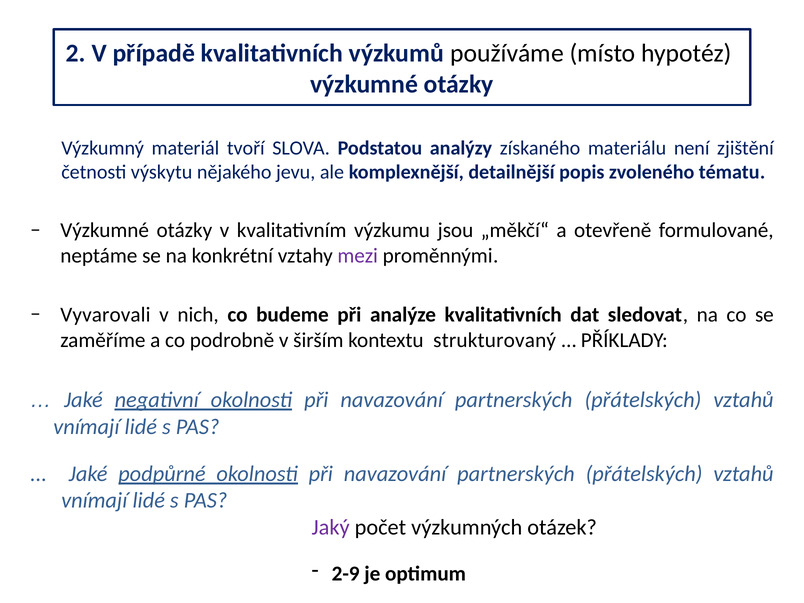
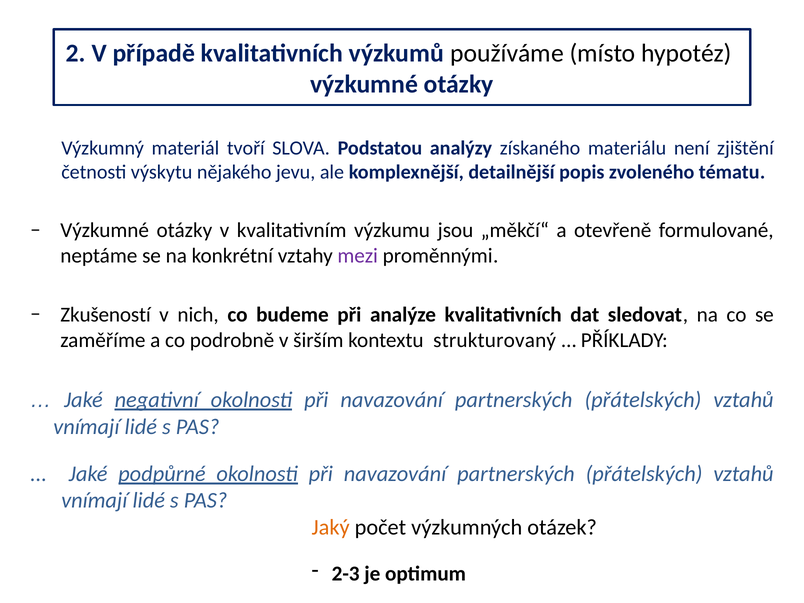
Vyvarovali: Vyvarovali -> Zkušeností (106, 315)
Jaký colour: purple -> orange (331, 527)
2-9: 2-9 -> 2-3 (346, 574)
